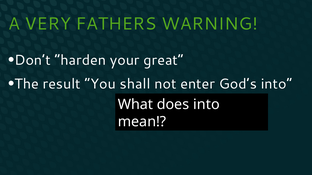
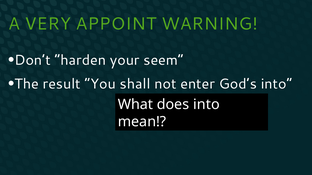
FATHERS: FATHERS -> APPOINT (116, 24)
great: great -> seem (164, 60)
